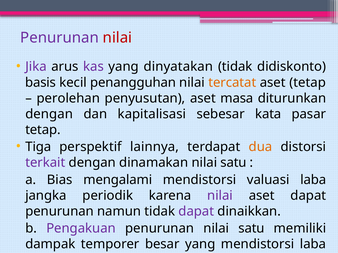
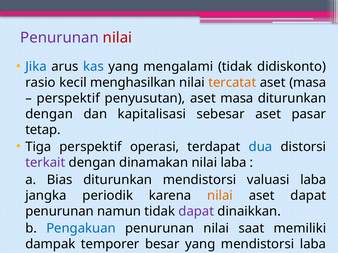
Jika colour: purple -> blue (36, 67)
kas colour: purple -> blue (93, 67)
dinyatakan: dinyatakan -> mengalami (178, 67)
basis: basis -> rasio (40, 83)
penangguhan: penangguhan -> menghasilkan (133, 83)
tetap: tetap -> masa (308, 83)
perolehan: perolehan -> perspektif (68, 98)
sebesar kata: kata -> aset (268, 114)
lainnya: lainnya -> operasi (155, 147)
dua colour: orange -> blue (260, 147)
satu: satu -> laba (233, 163)
Bias mengalami: mengalami -> diturunkan (118, 180)
nilai colour: purple -> orange (220, 196)
Pengakuan colour: purple -> blue (81, 229)
penurunan nilai satu: satu -> saat (251, 229)
